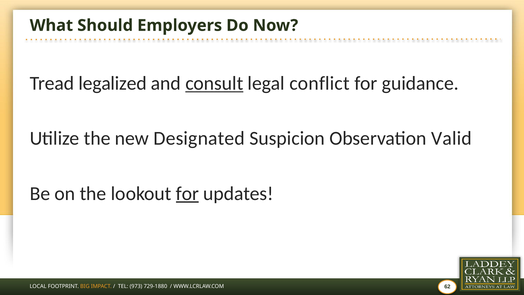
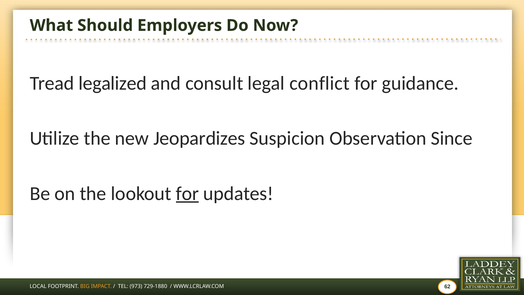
consult underline: present -> none (214, 83)
Designated: Designated -> Jeopardizes (199, 138)
Valid: Valid -> Since (452, 138)
